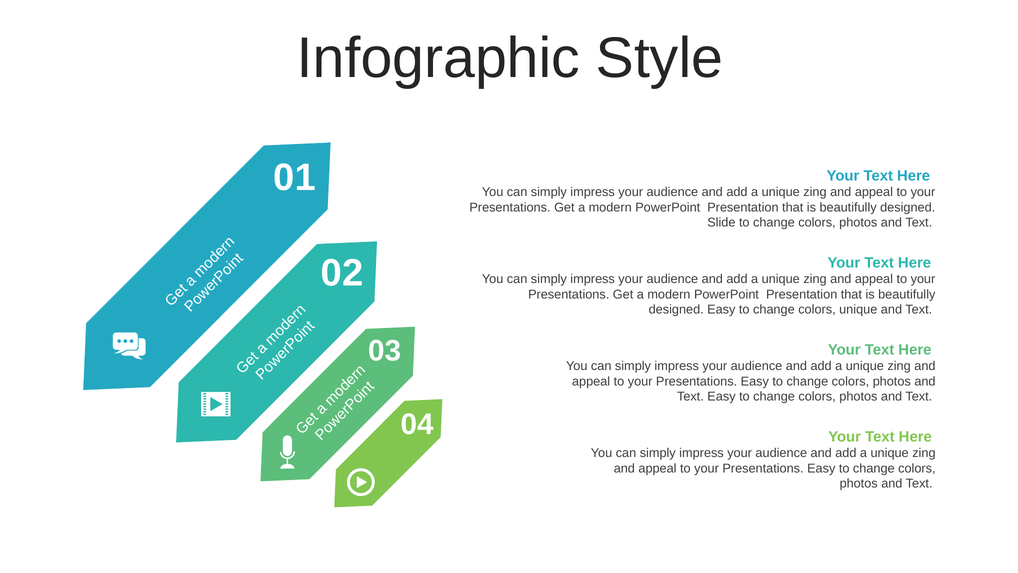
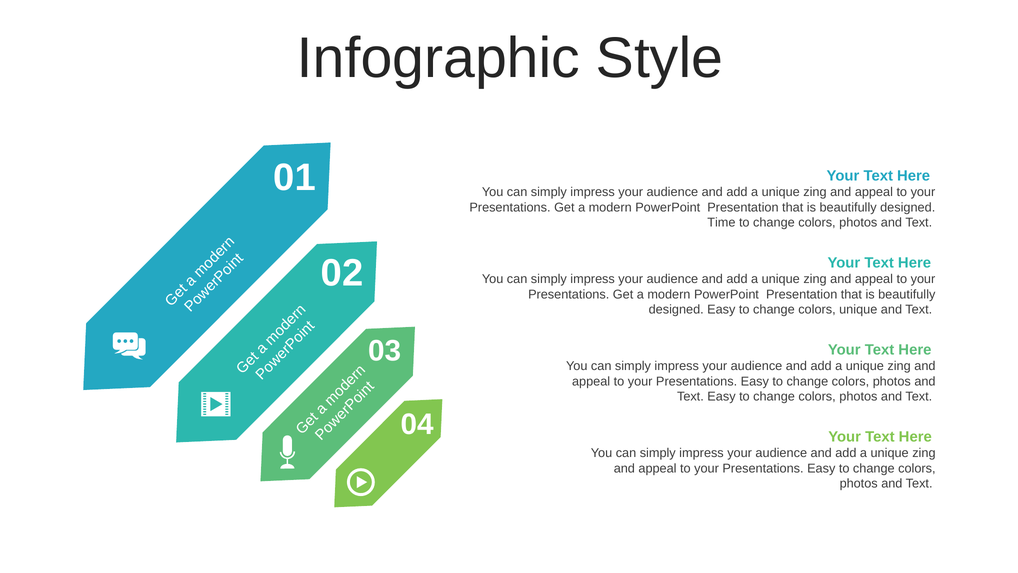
Slide: Slide -> Time (721, 223)
